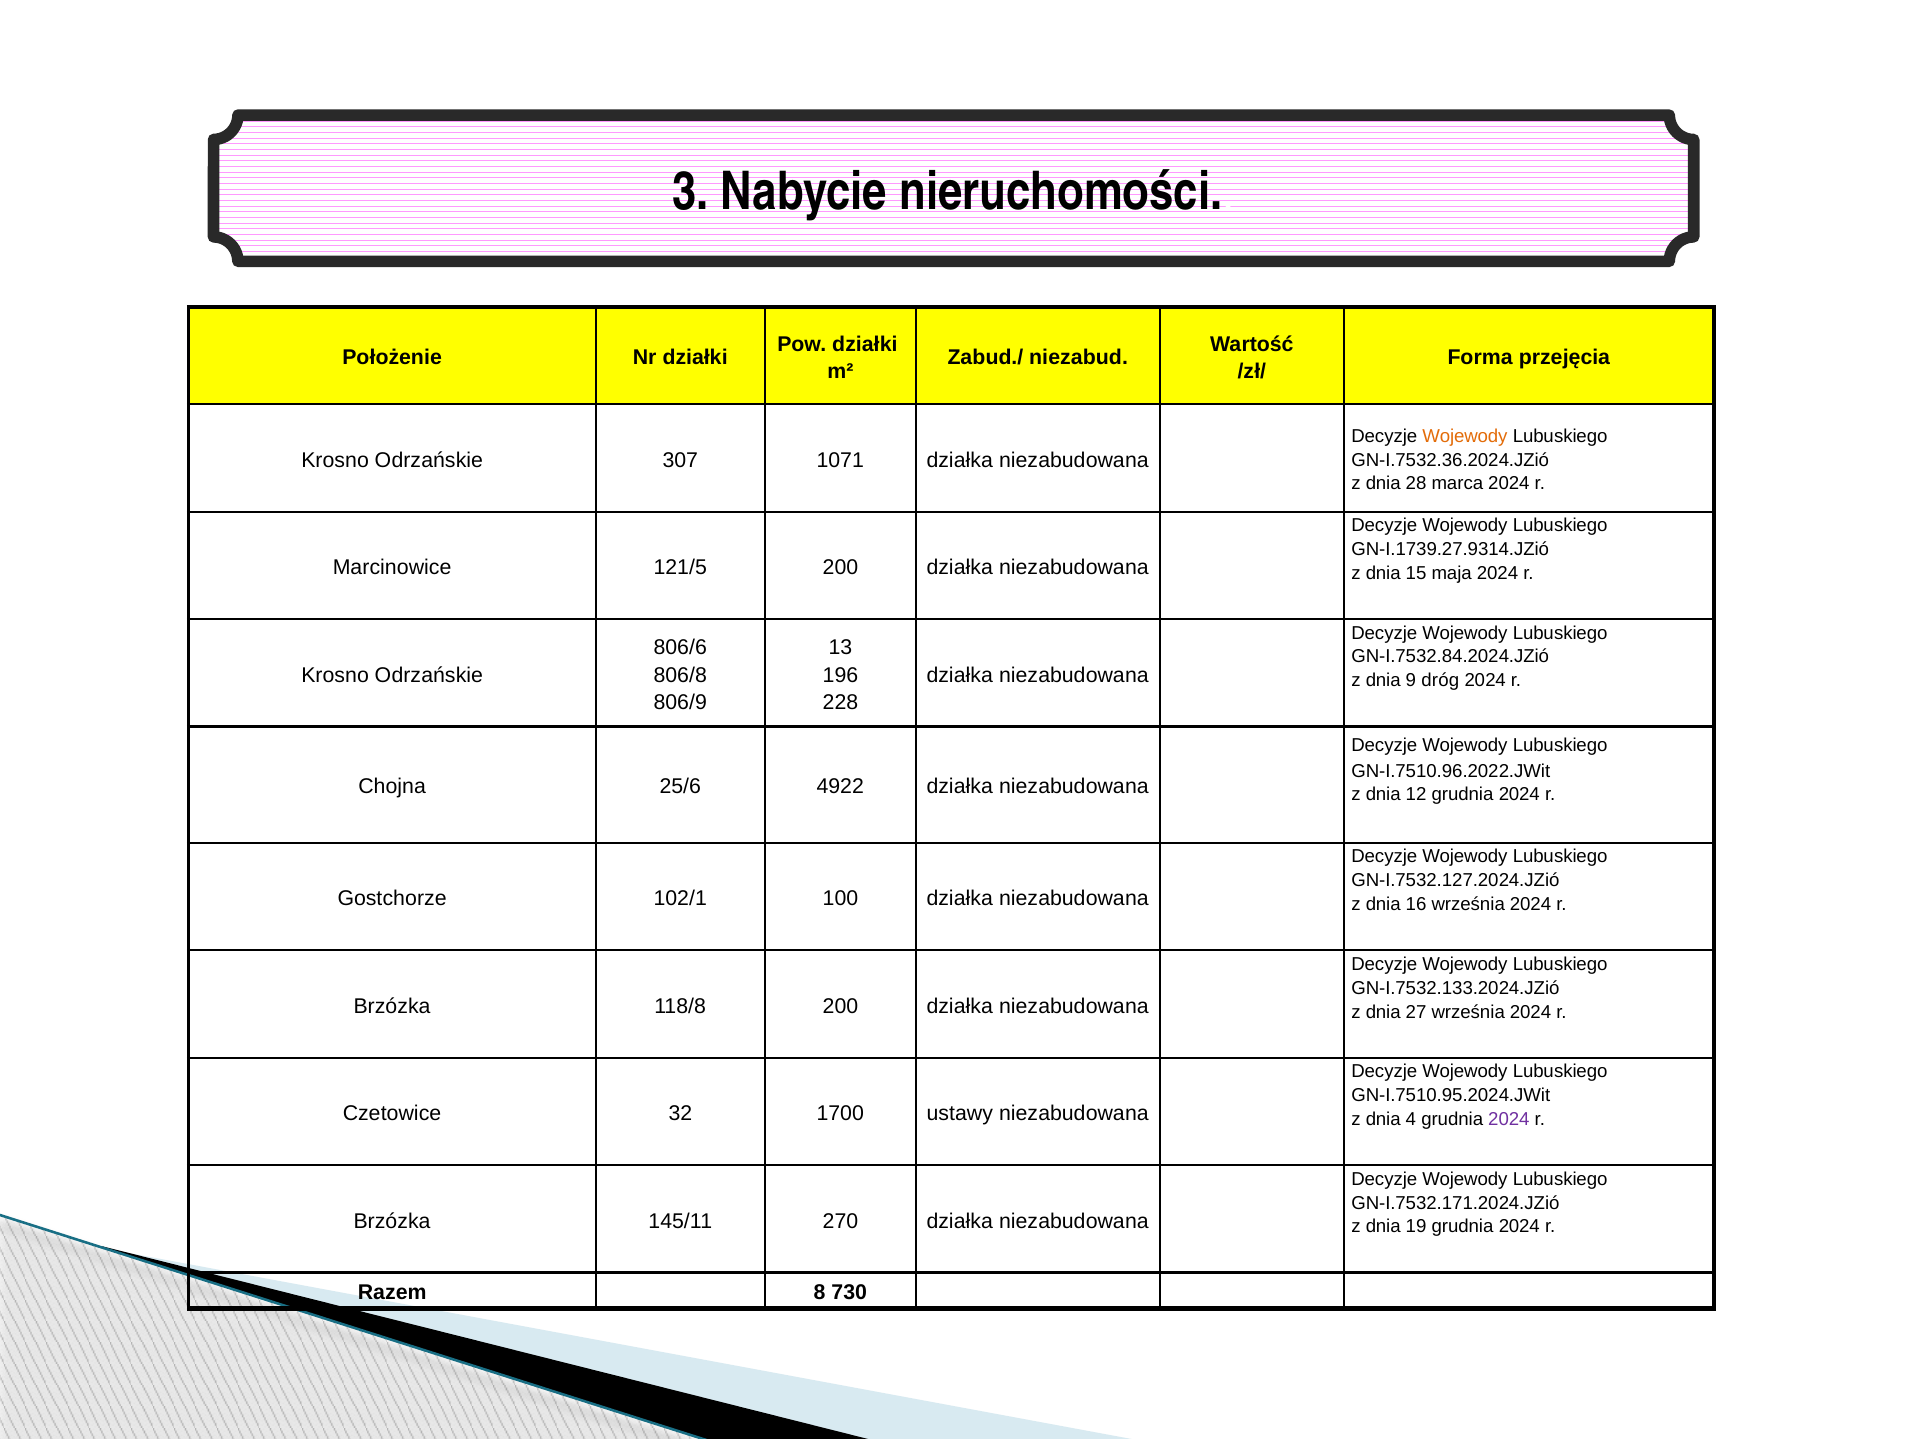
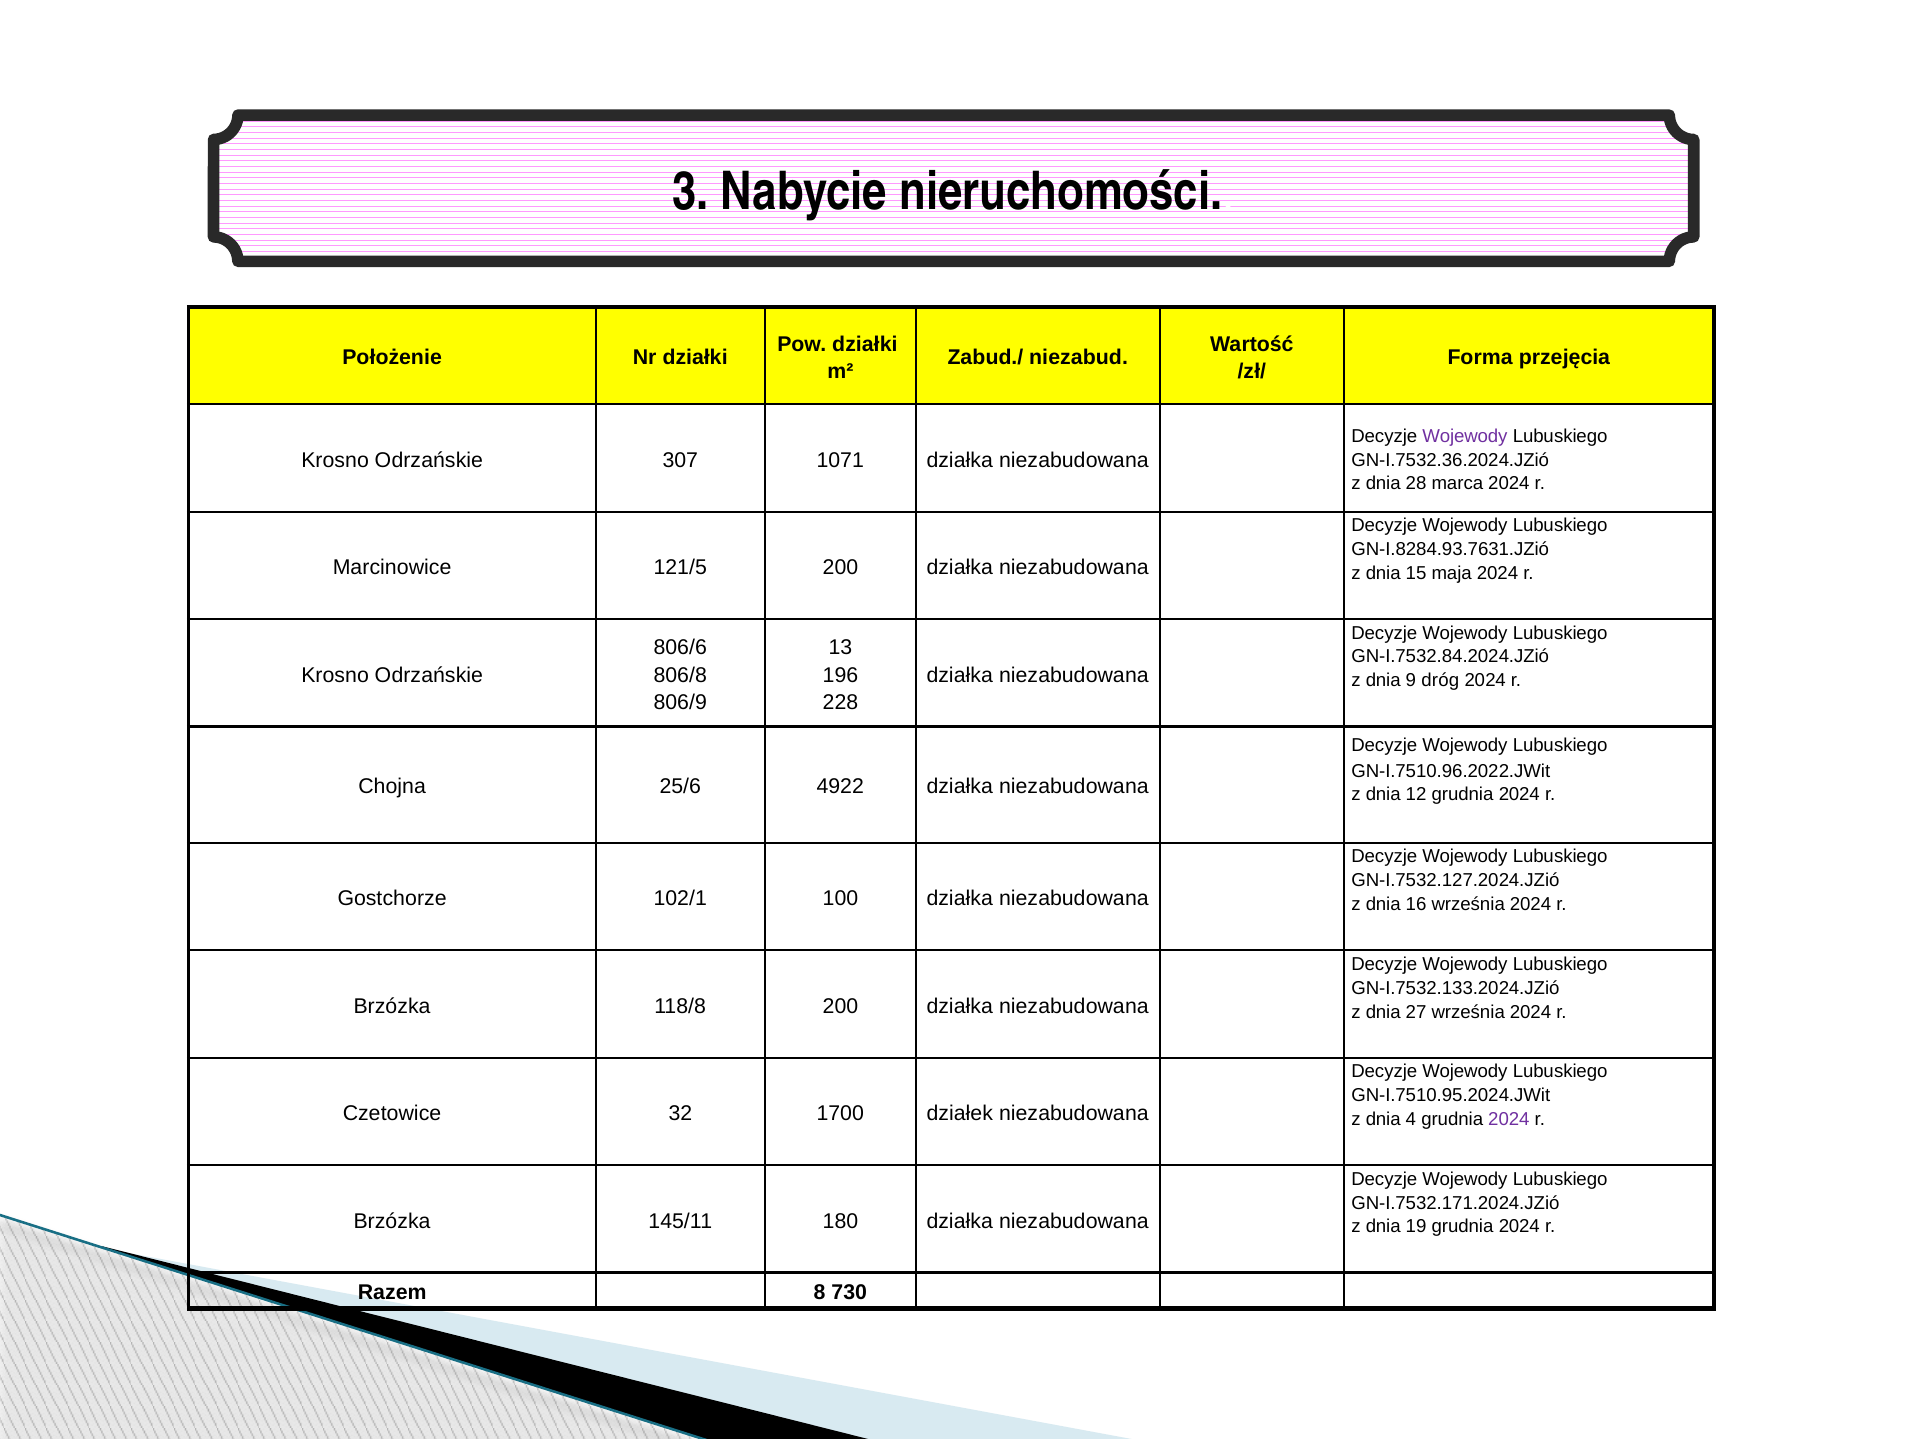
Wojewody colour: orange -> purple (1465, 436)
GN-I.1739.27.9314.JZió: GN-I.1739.27.9314.JZió -> GN-I.8284.93.7631.JZió (1450, 549)
ustawy: ustawy -> działek (960, 1113)
270: 270 -> 180 (840, 1221)
